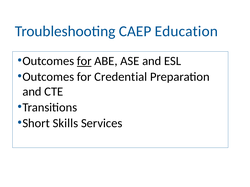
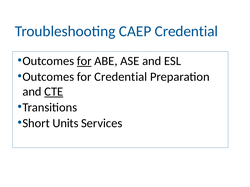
CAEP Education: Education -> Credential (186, 31)
CTE underline: none -> present (54, 92)
Skills: Skills -> Units (66, 123)
